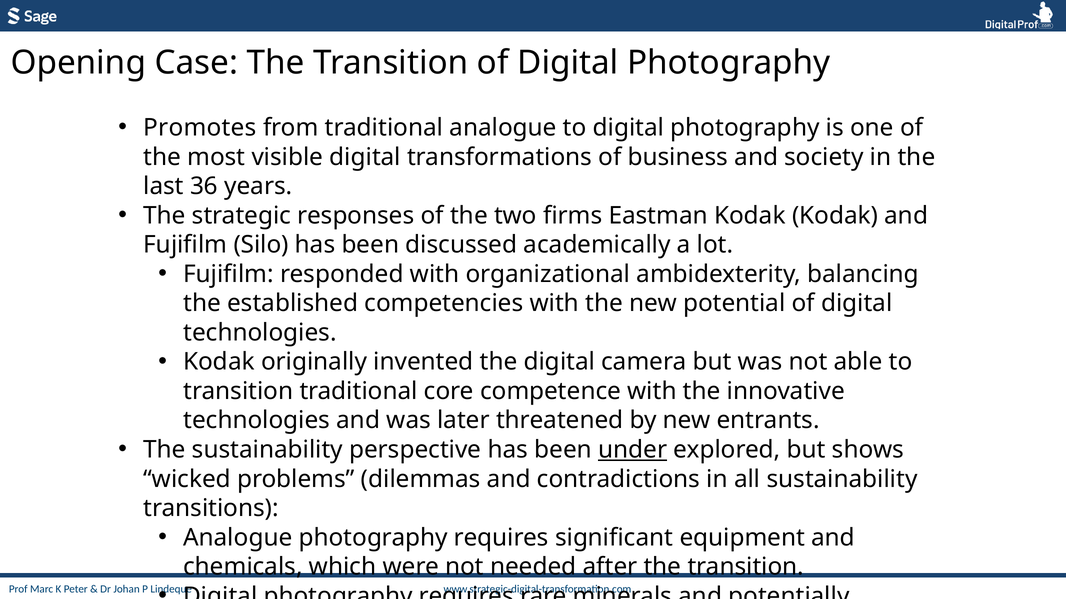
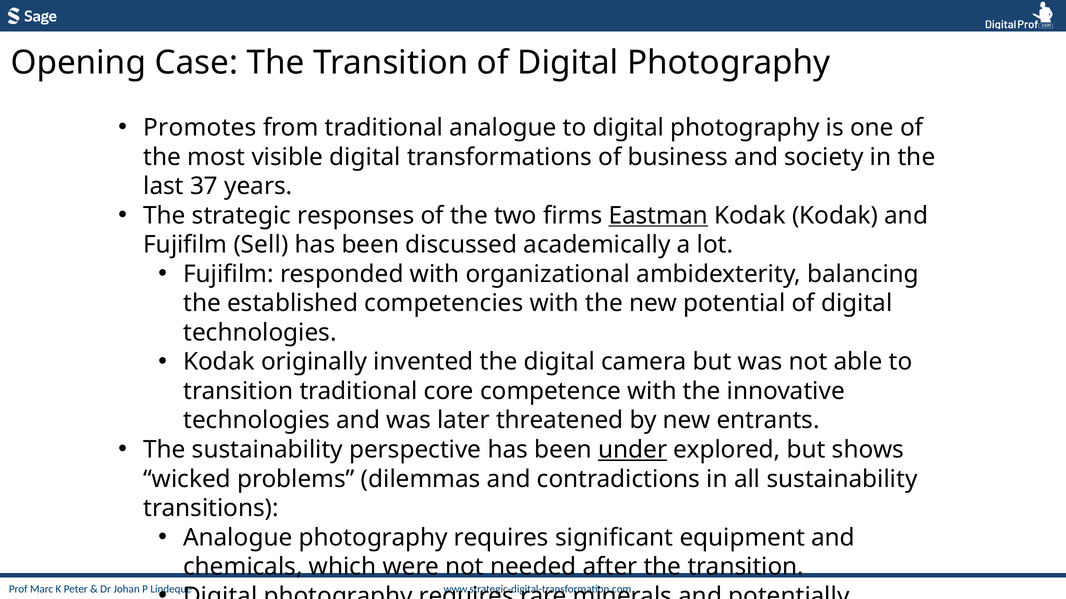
36: 36 -> 37 (204, 186)
Eastman underline: none -> present (658, 216)
Silo: Silo -> Sell (261, 245)
